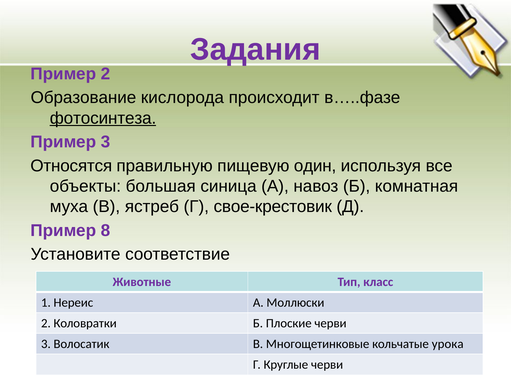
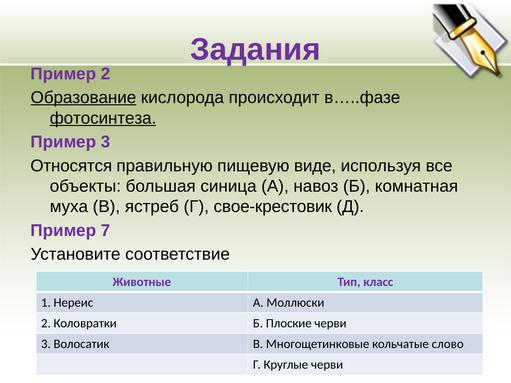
Образование underline: none -> present (83, 98)
один: один -> виде (315, 166)
8: 8 -> 7 (106, 231)
урока: урока -> слово (448, 344)
